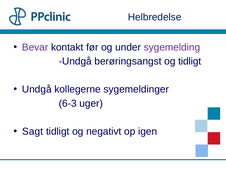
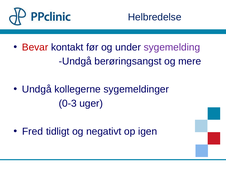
Bevar colour: purple -> red (35, 47)
og tidligt: tidligt -> mere (190, 61)
6-3: 6-3 -> 0-3 (68, 104)
Sagt: Sagt -> Fred (33, 132)
